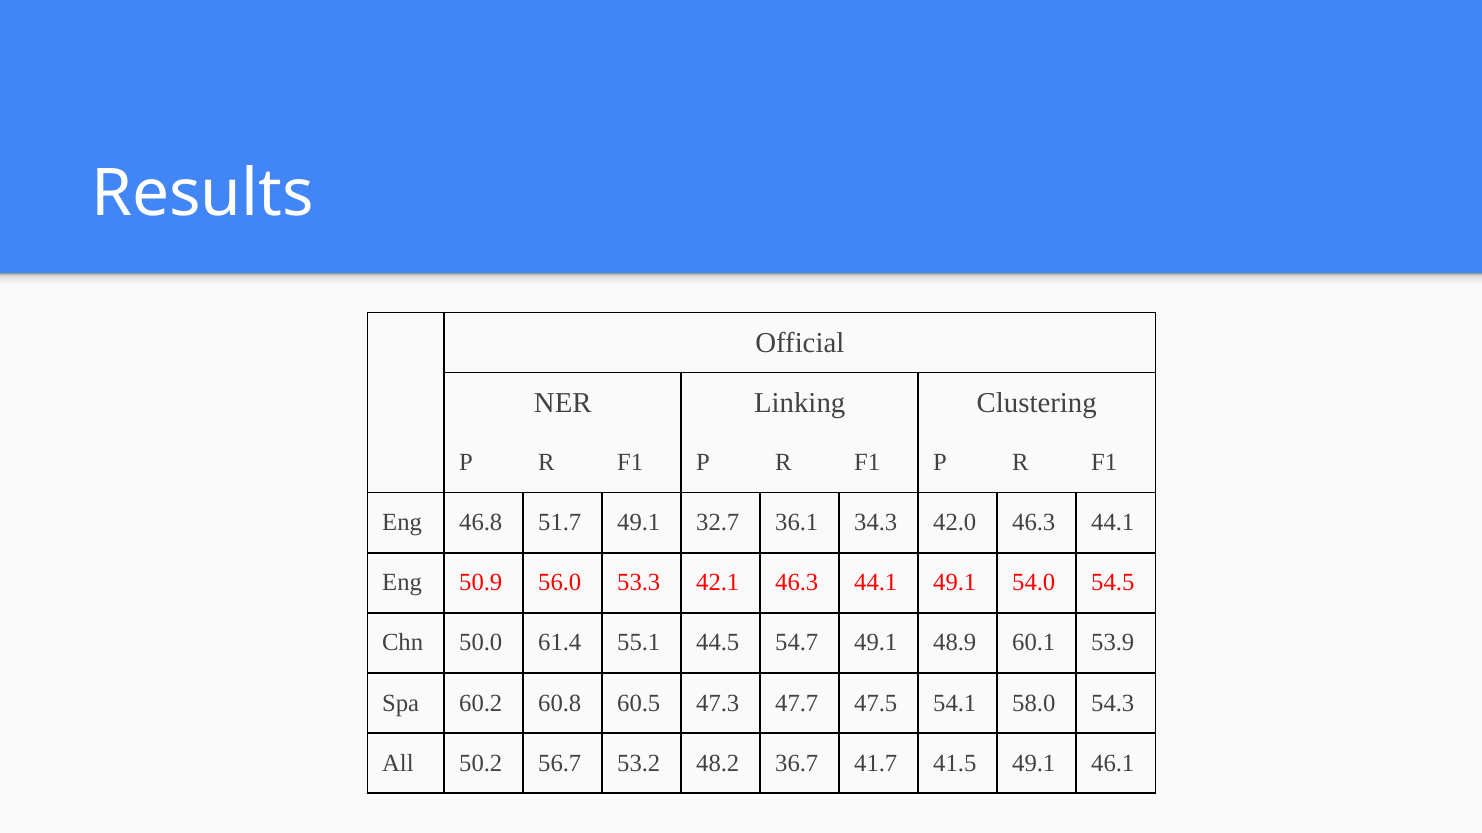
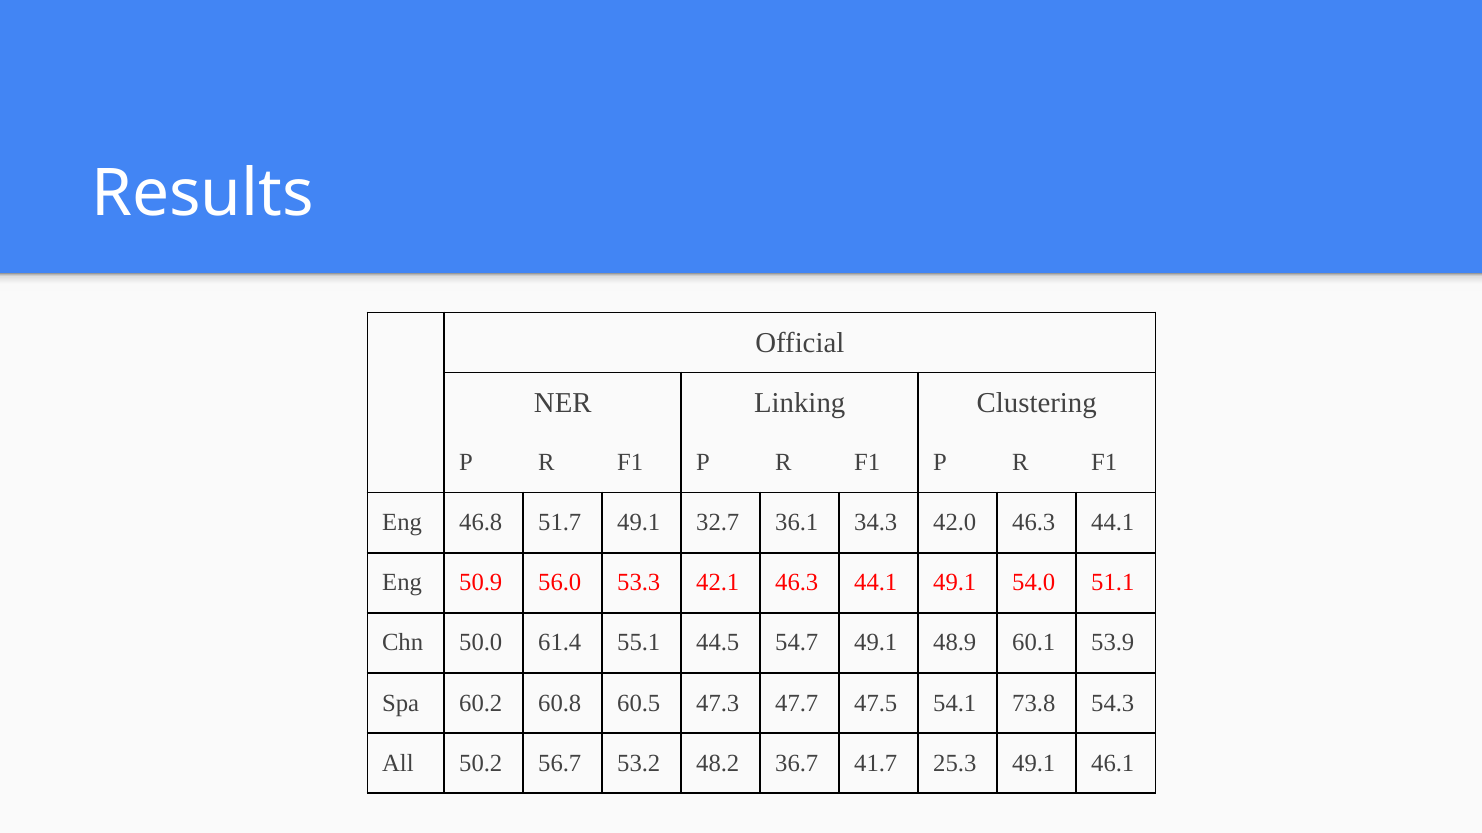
54.5: 54.5 -> 51.1 (1113, 583)
58.0: 58.0 -> 73.8 (1034, 703)
41.5: 41.5 -> 25.3 (955, 764)
